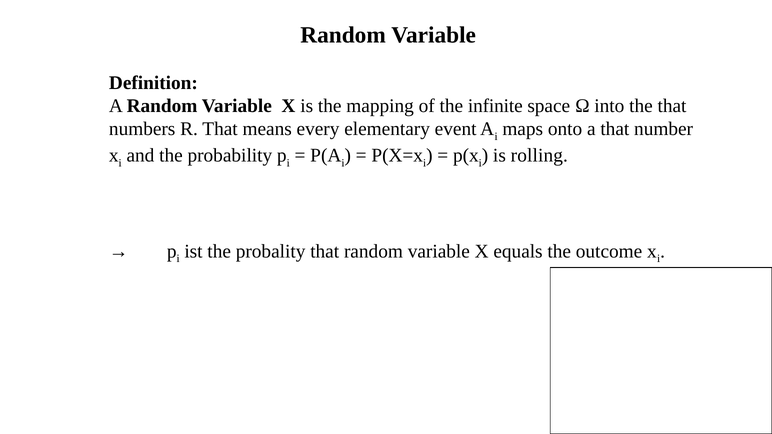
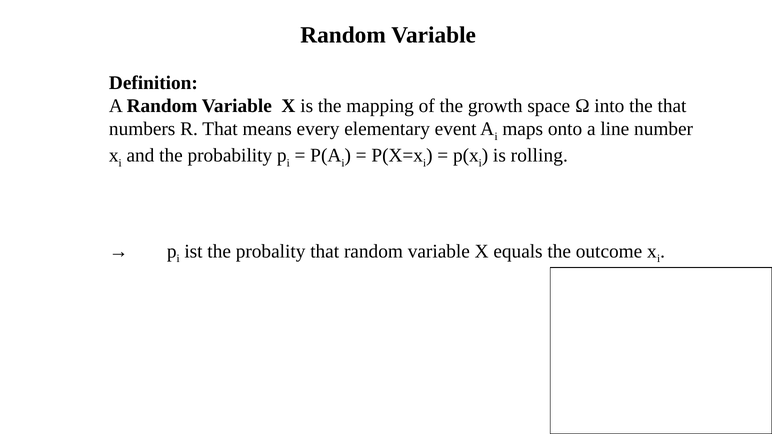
infinite: infinite -> growth (495, 106)
a that: that -> line (615, 129)
